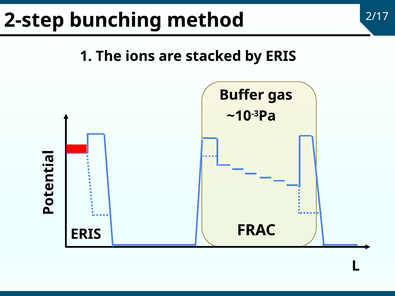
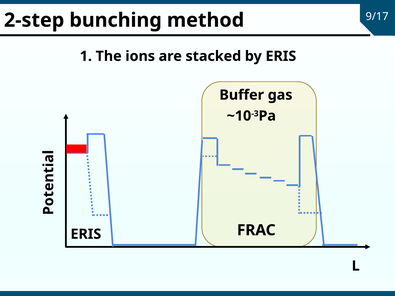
2/17: 2/17 -> 9/17 (377, 16)
